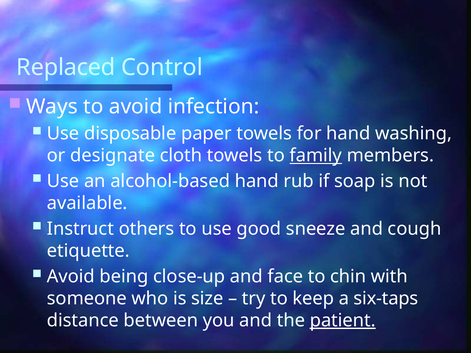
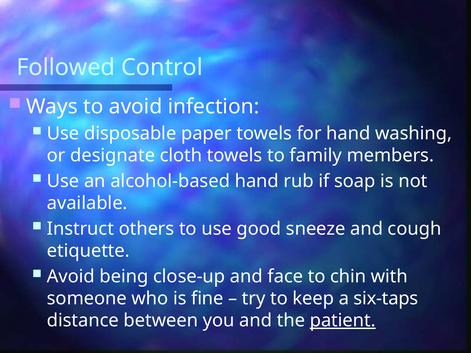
Replaced: Replaced -> Followed (66, 68)
family underline: present -> none (316, 156)
size: size -> fine (207, 299)
